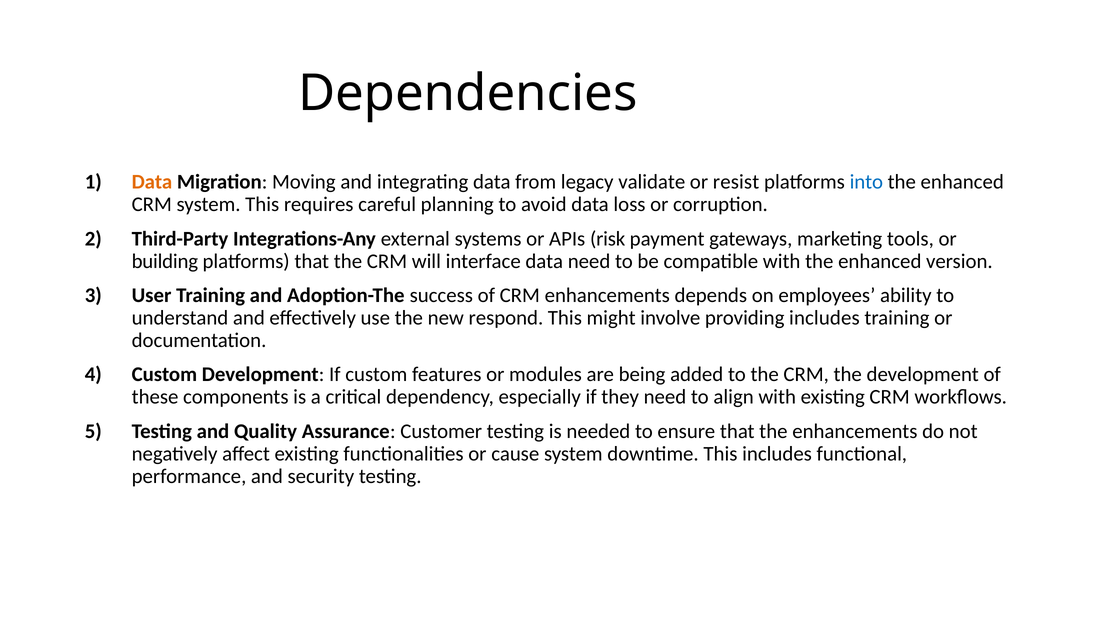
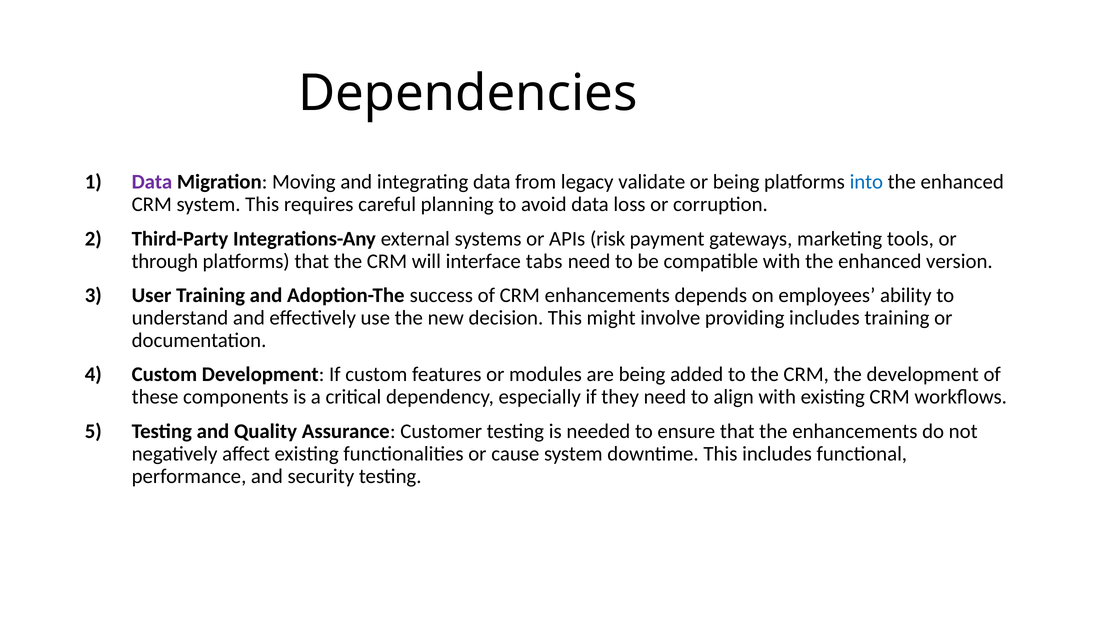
Data colour: orange -> purple (152, 182)
or resist: resist -> being (736, 182)
building: building -> through (165, 261)
interface data: data -> tabs (544, 261)
respond: respond -> decision (506, 318)
